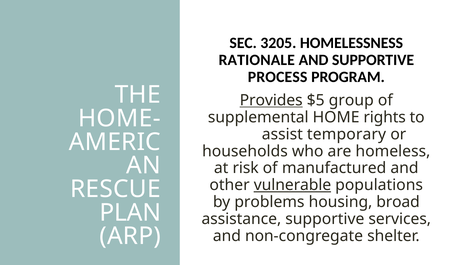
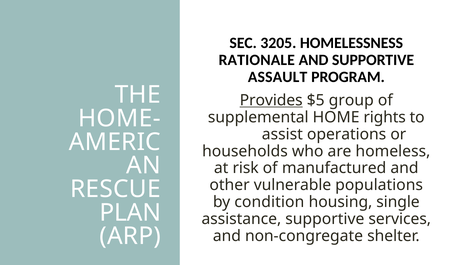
PROCESS: PROCESS -> ASSAULT (278, 77)
temporary: temporary -> operations (347, 134)
vulnerable underline: present -> none (292, 185)
problems: problems -> condition (269, 202)
broad: broad -> single (398, 202)
